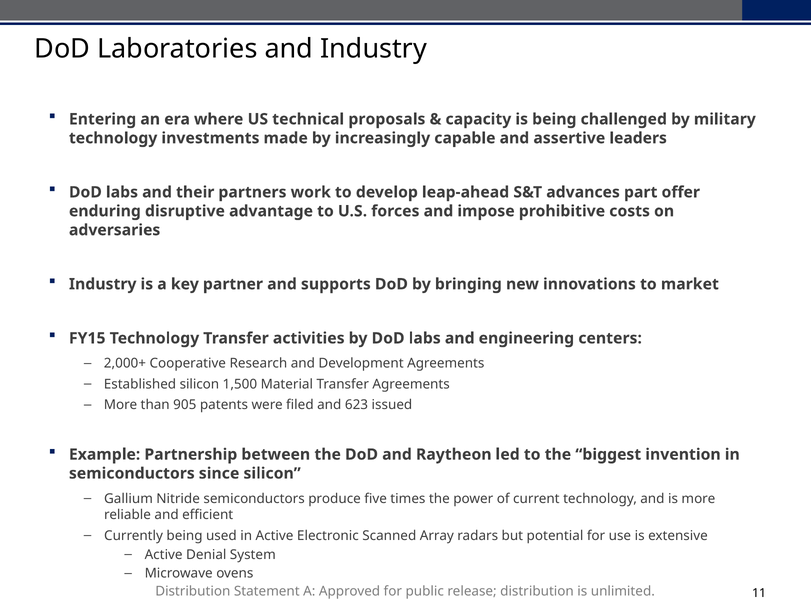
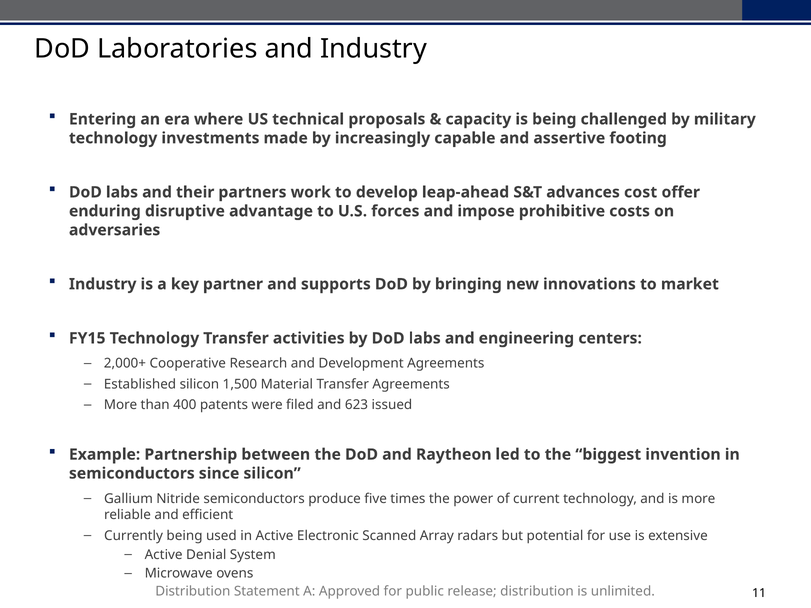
leaders: leaders -> footing (638, 138)
part: part -> cost (641, 192)
905: 905 -> 400 (185, 405)
